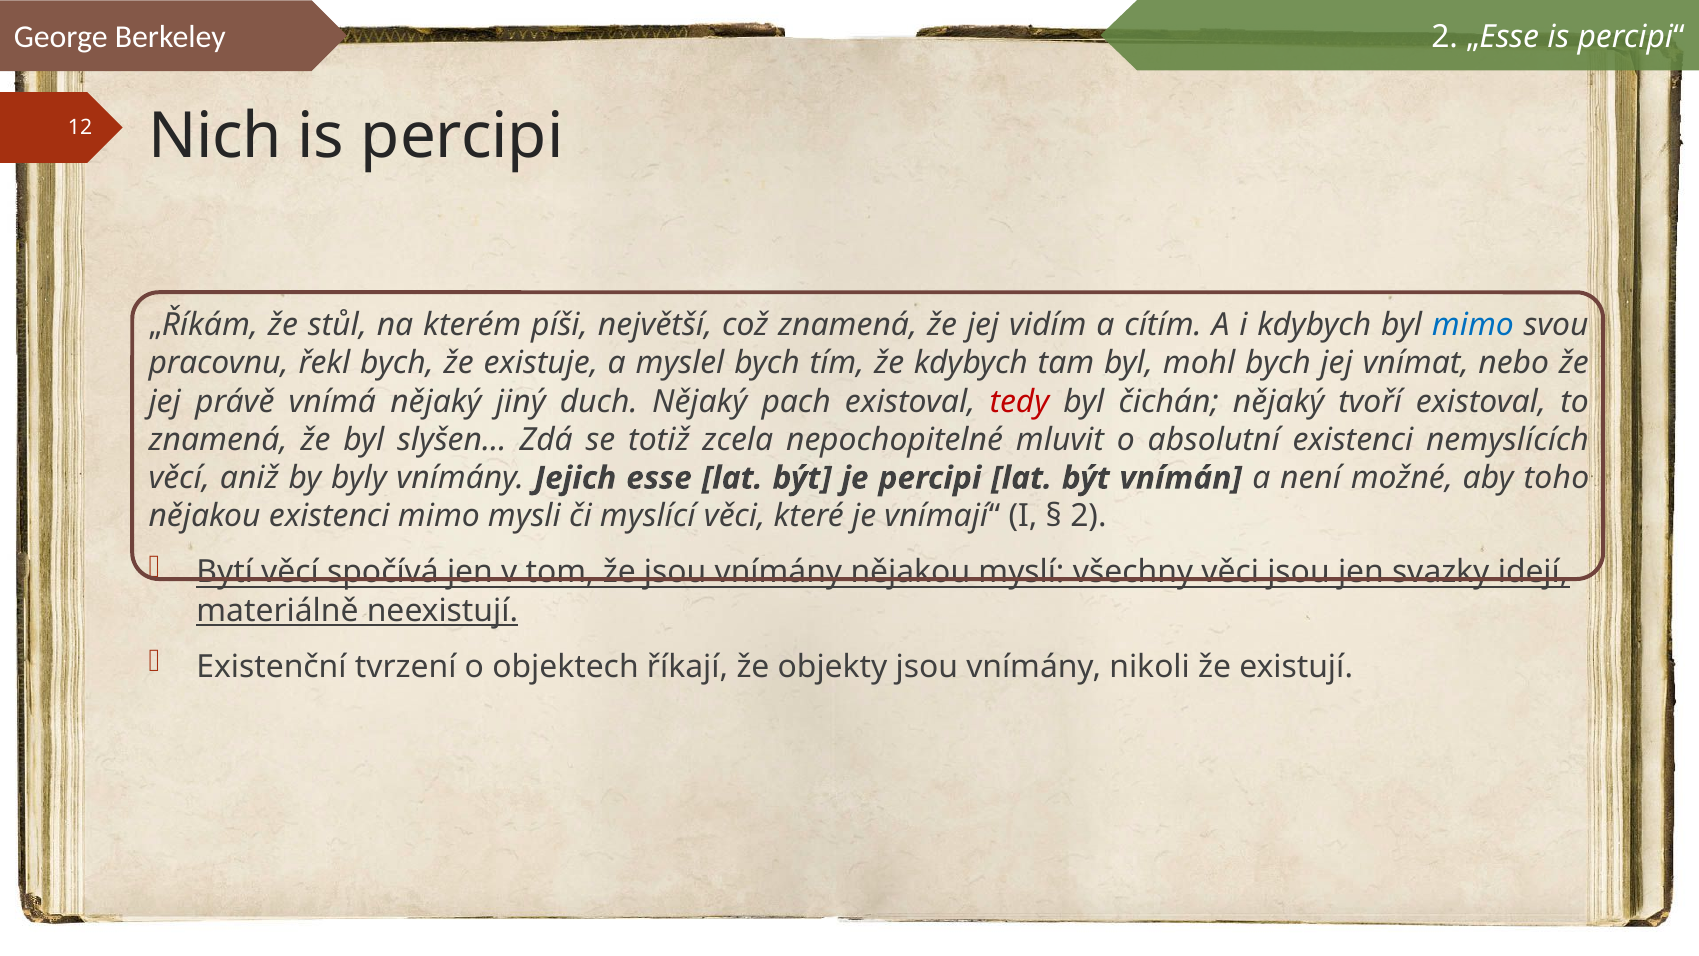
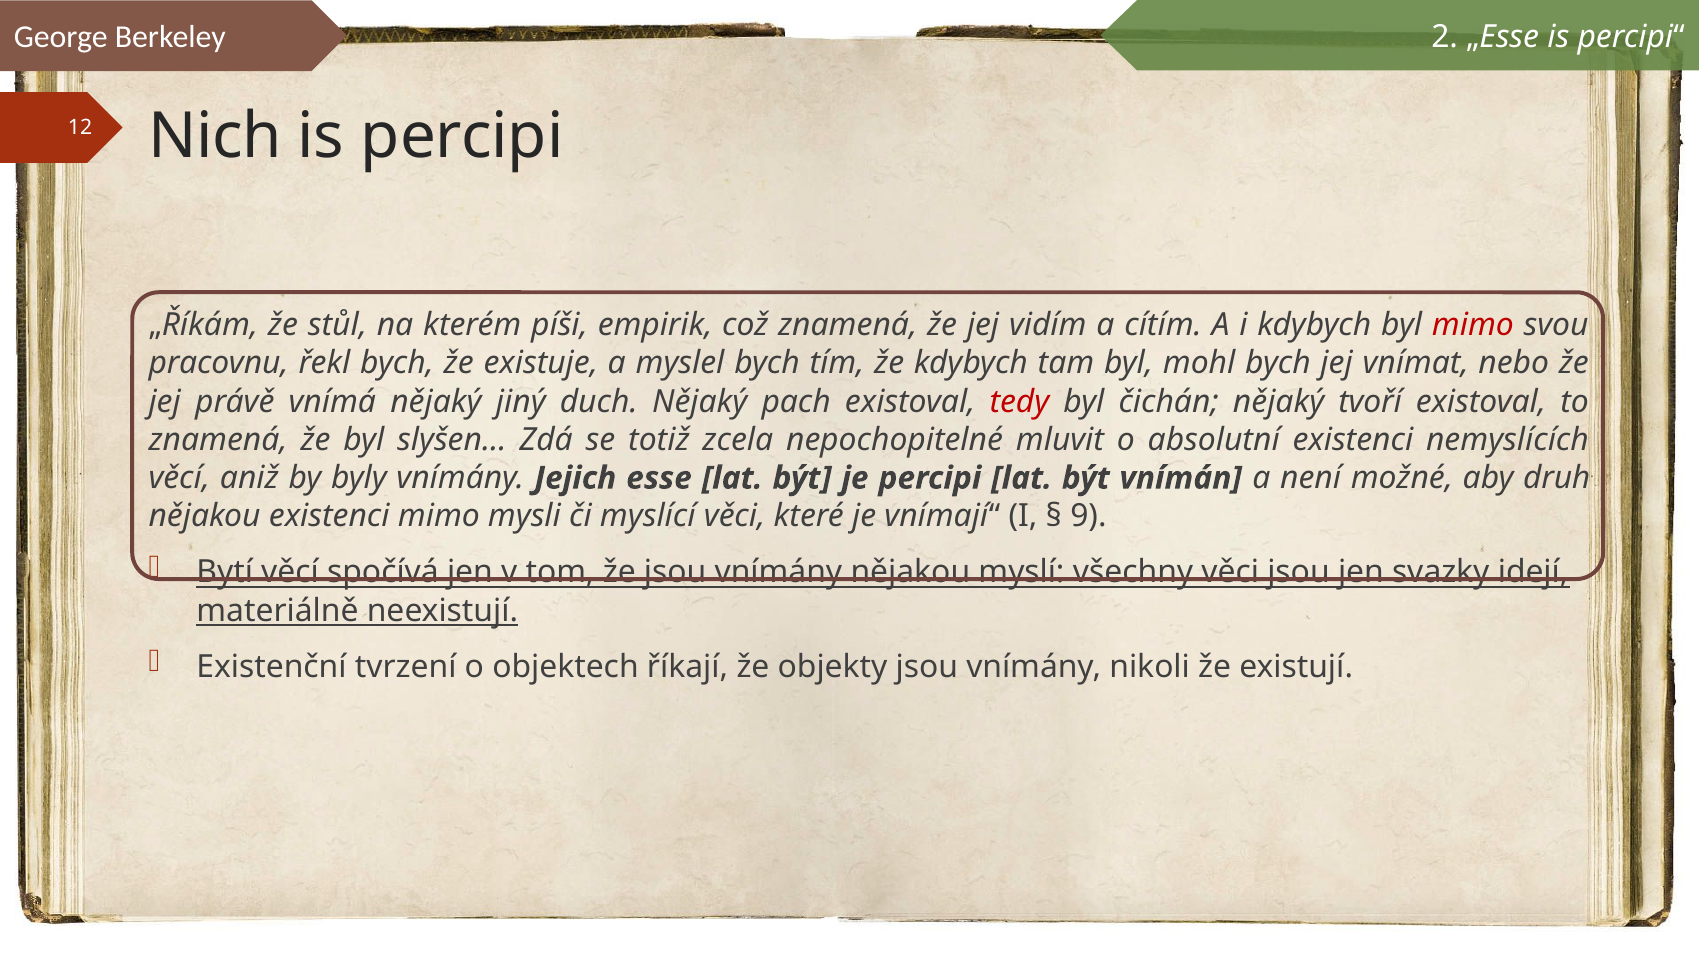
největší: největší -> empirik (655, 325)
mimo colour: blue -> red (1473, 325)
toho: toho -> druh (1557, 478)
2: 2 -> 9 (1088, 516)
